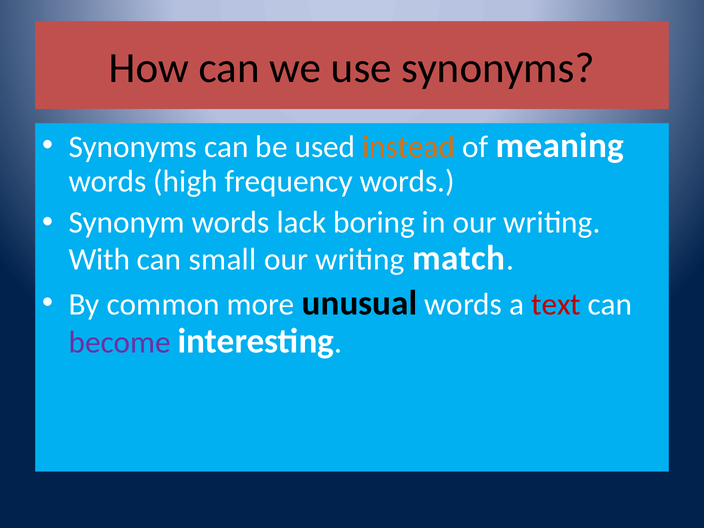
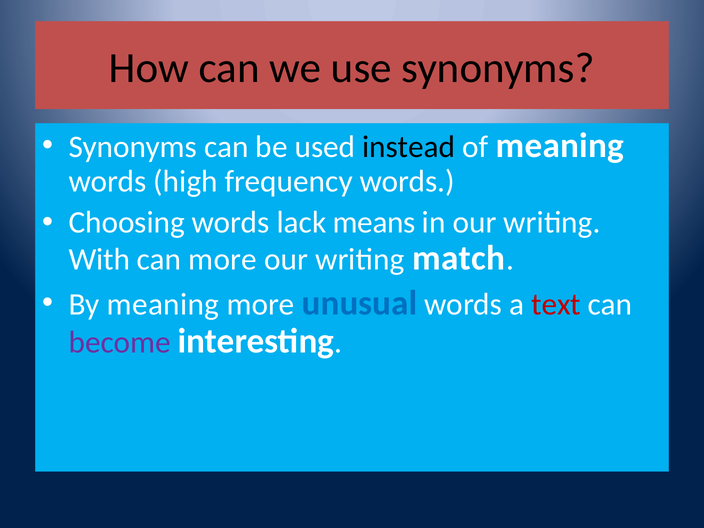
instead colour: orange -> black (409, 147)
Synonym: Synonym -> Choosing (127, 222)
boring: boring -> means (374, 222)
can small: small -> more (223, 259)
By common: common -> meaning (163, 305)
unusual colour: black -> blue (360, 303)
